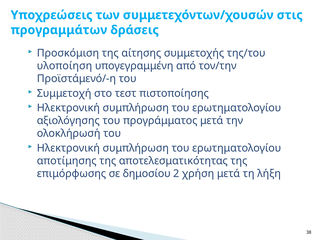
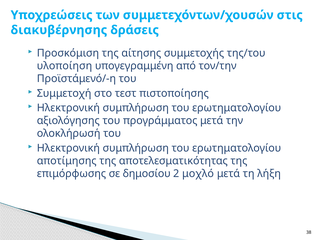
προγραμμάτων: προγραμμάτων -> διακυβέρνησης (59, 30)
χρήση: χρήση -> μοχλό (198, 173)
